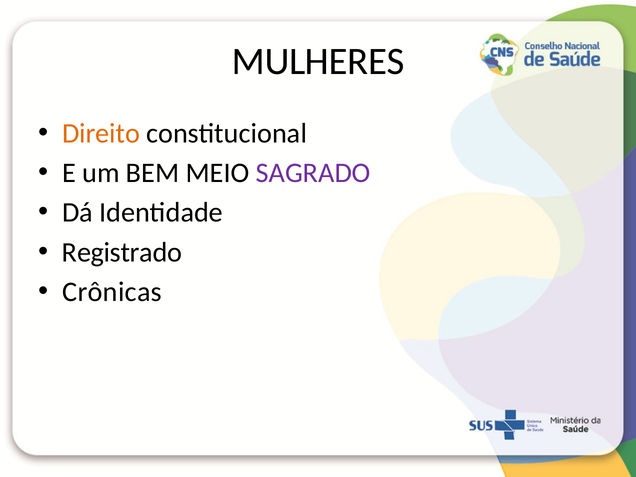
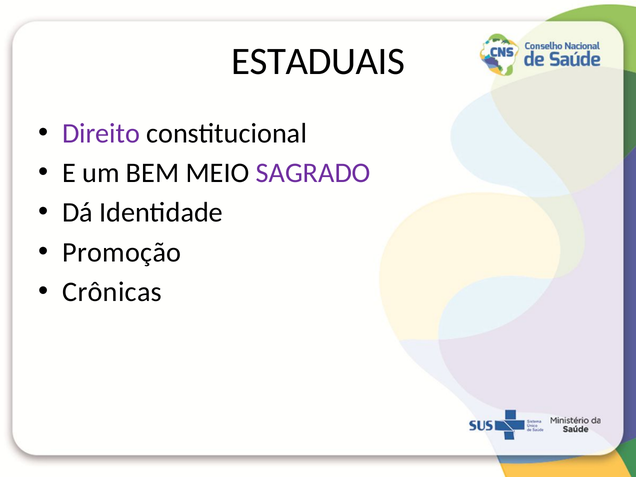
MULHERES: MULHERES -> ESTADUAIS (318, 62)
Direito colour: orange -> purple (101, 133)
Registrado: Registrado -> Promoção (122, 252)
